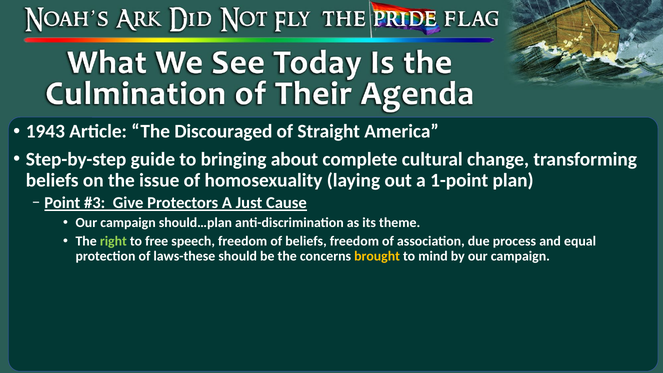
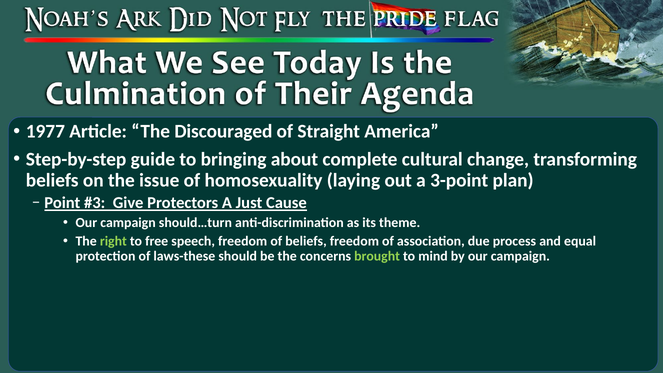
1943: 1943 -> 1977 (45, 131)
1-point: 1-point -> 3-point (459, 180)
should…plan: should…plan -> should…turn (195, 223)
brought colour: yellow -> light green (377, 256)
